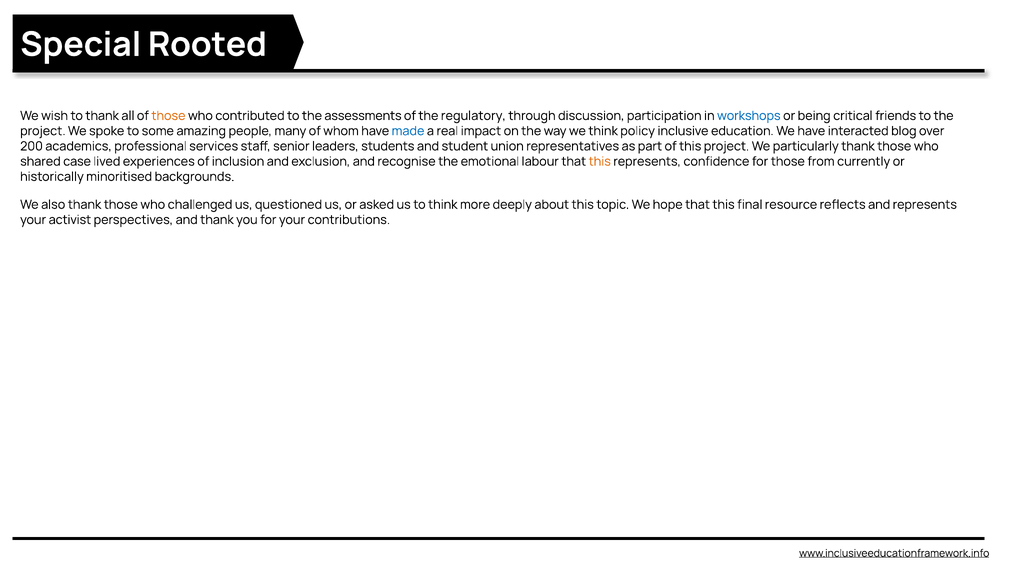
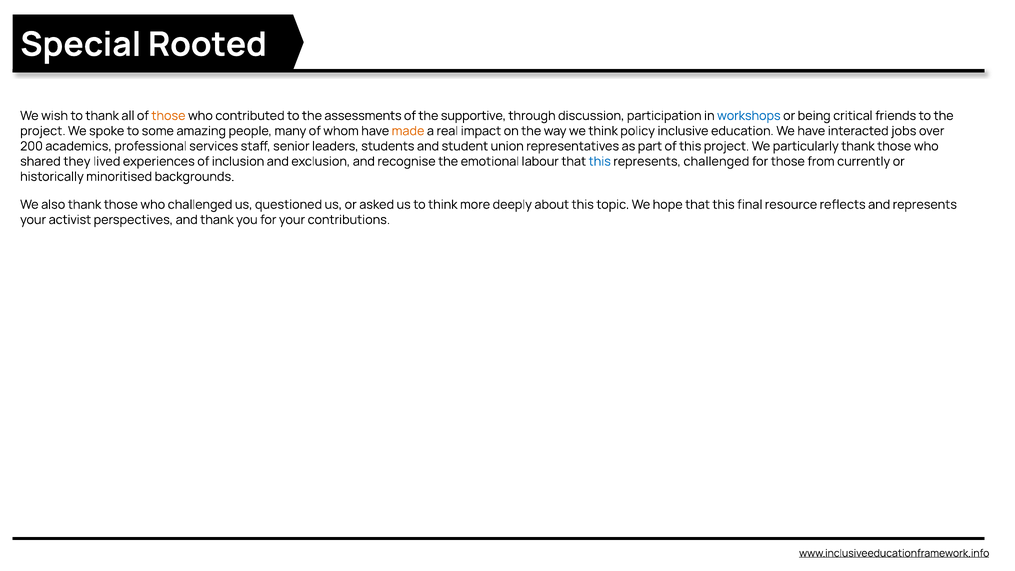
regulatory: regulatory -> supportive (473, 116)
made colour: blue -> orange (408, 131)
blog: blog -> jobs (904, 131)
case: case -> they (77, 161)
this colour: orange -> blue (600, 161)
represents confidence: confidence -> challenged (716, 161)
